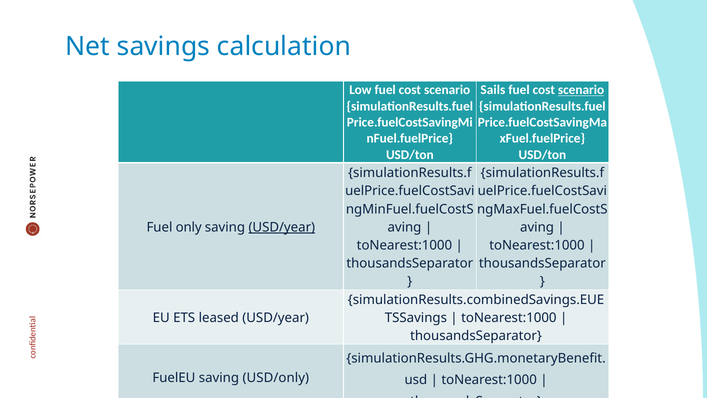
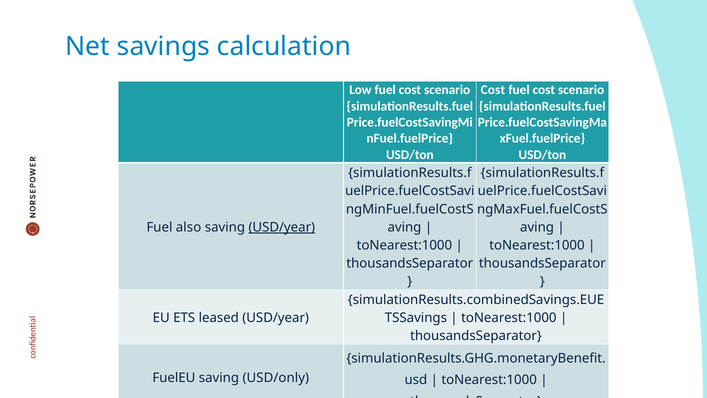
Sails: Sails -> Cost (493, 90)
scenario underline: present -> none (581, 90)
only: only -> also (189, 227)
